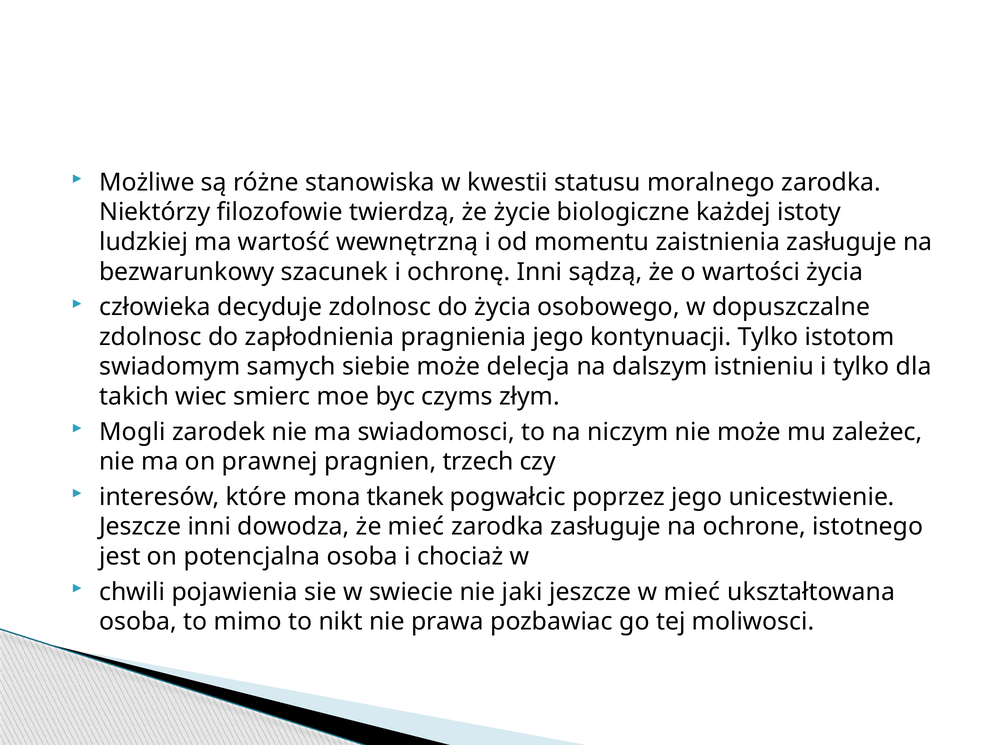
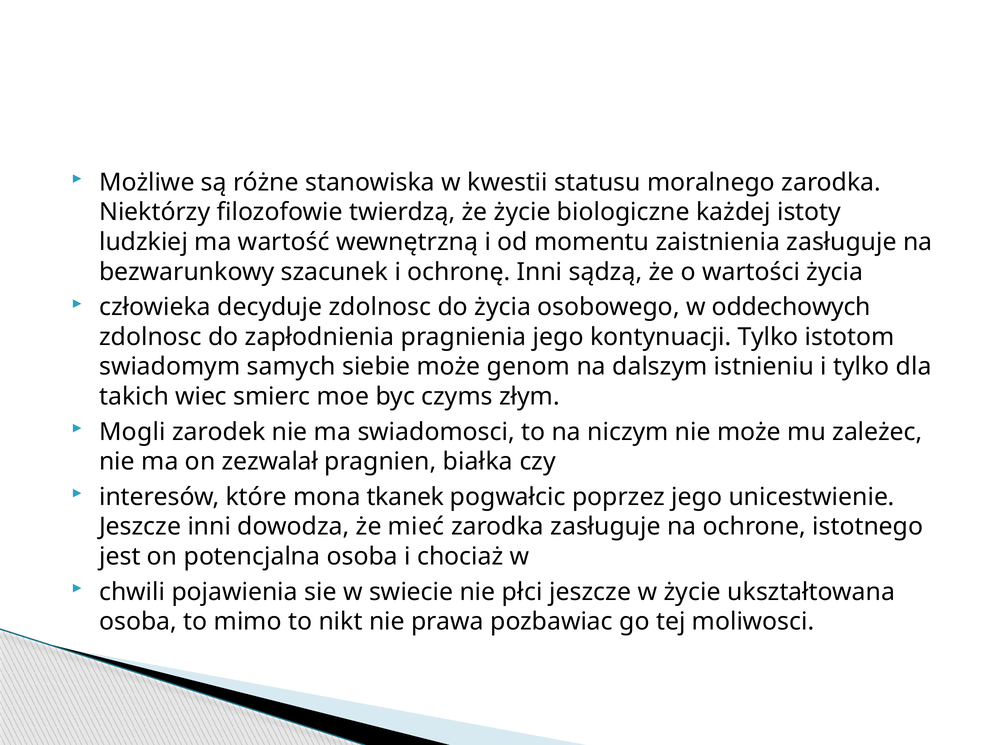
dopuszczalne: dopuszczalne -> oddechowych (791, 307)
delecja: delecja -> genom (528, 367)
prawnej: prawnej -> zezwalał (270, 462)
trzech: trzech -> białka (478, 462)
jaki: jaki -> płci (522, 592)
w mieć: mieć -> życie (692, 592)
